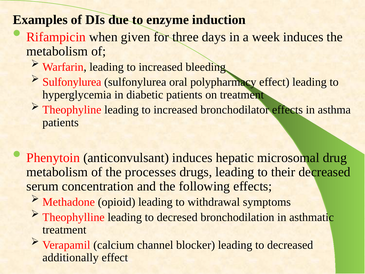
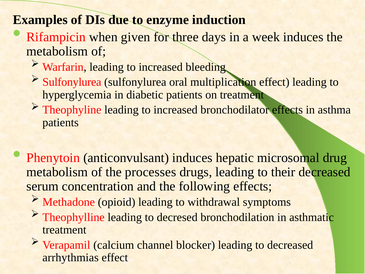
polypharmacy: polypharmacy -> multiplication (223, 82)
additionally: additionally -> arrhythmias (71, 257)
